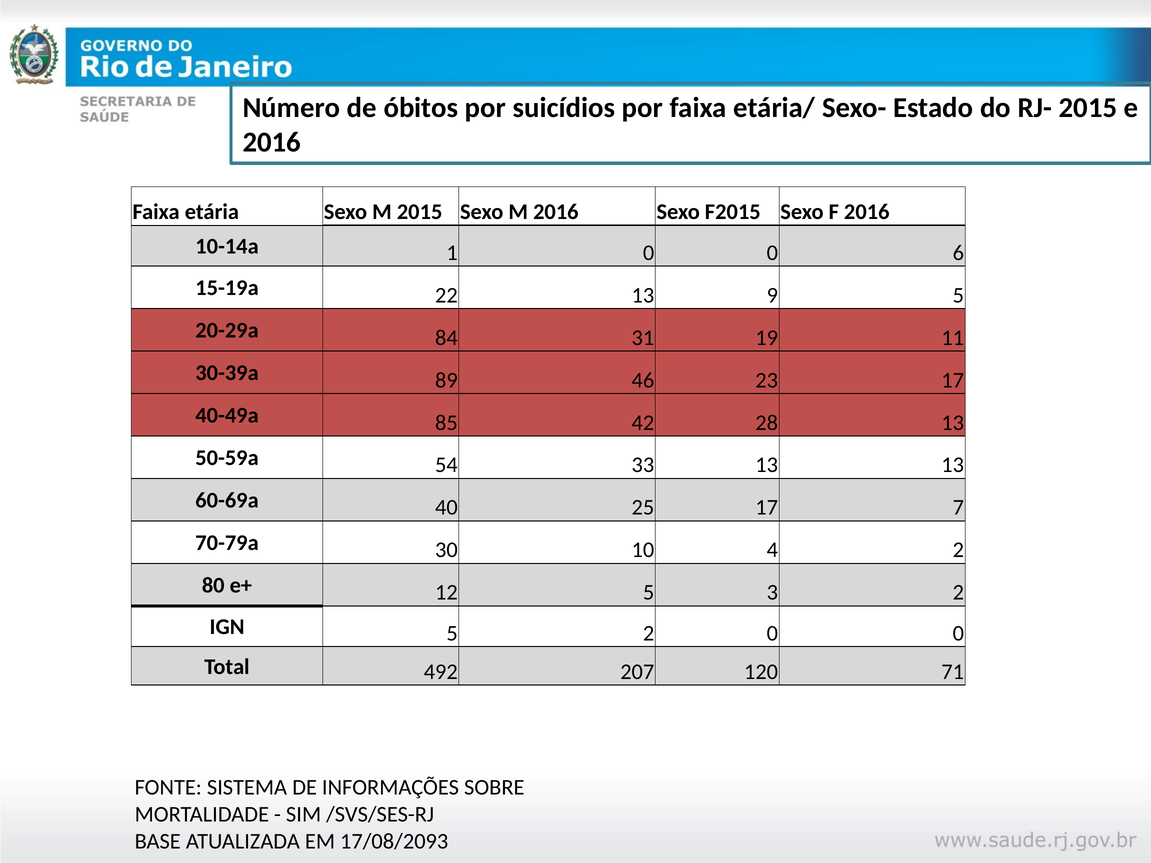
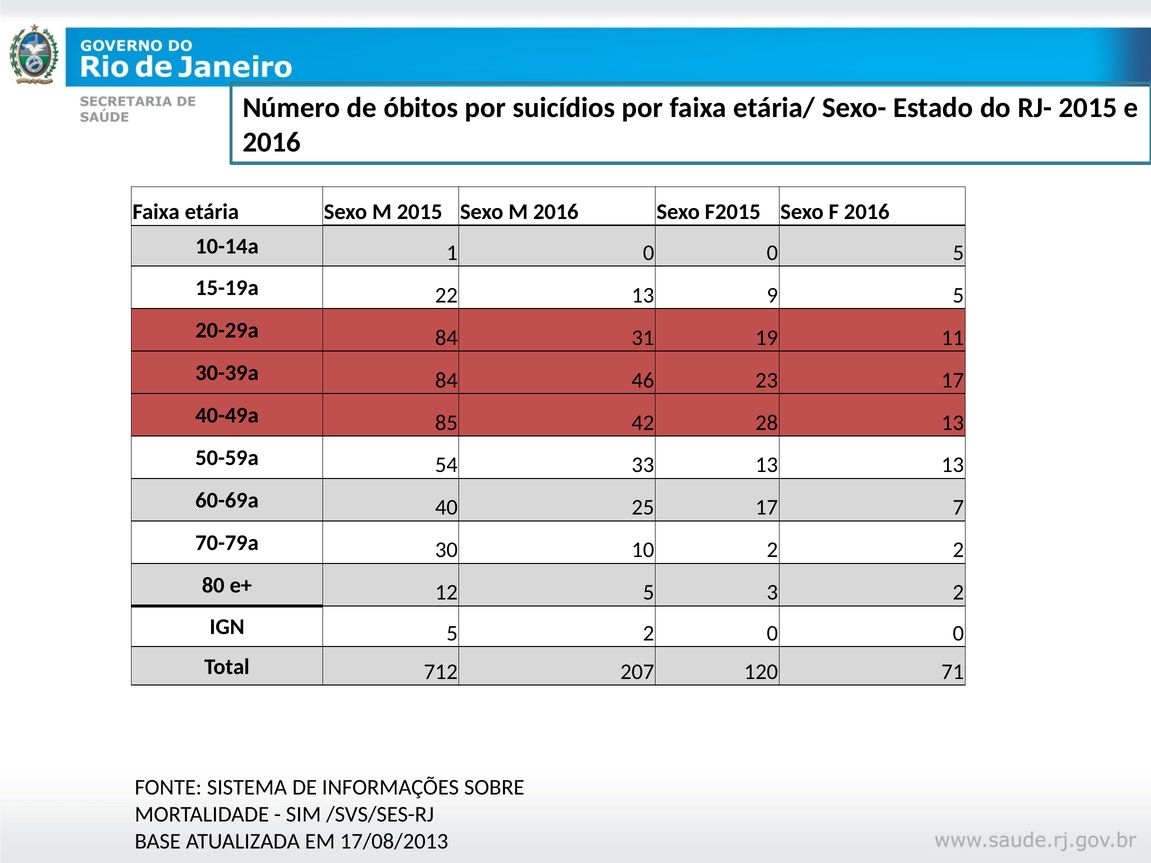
0 6: 6 -> 5 (958, 253)
30-39a 89: 89 -> 84 (446, 380)
10 4: 4 -> 2 (772, 550)
492: 492 -> 712 (441, 672)
17/08/2093: 17/08/2093 -> 17/08/2013 (394, 841)
